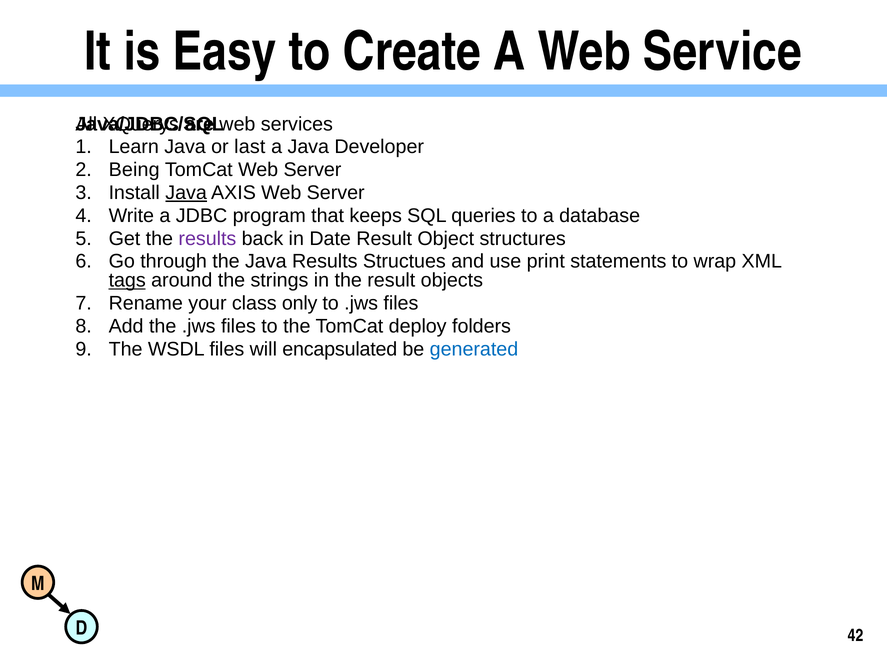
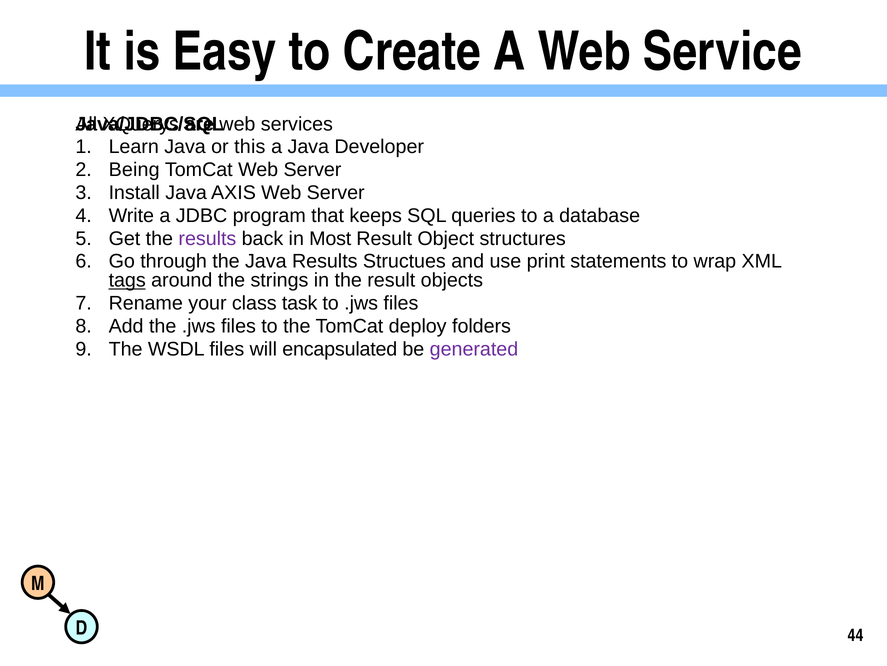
last: last -> this (250, 147)
Java underline: present -> none (186, 193)
Date: Date -> Most (330, 238)
only: only -> task (300, 303)
generated colour: blue -> purple (474, 349)
42: 42 -> 44 (856, 635)
